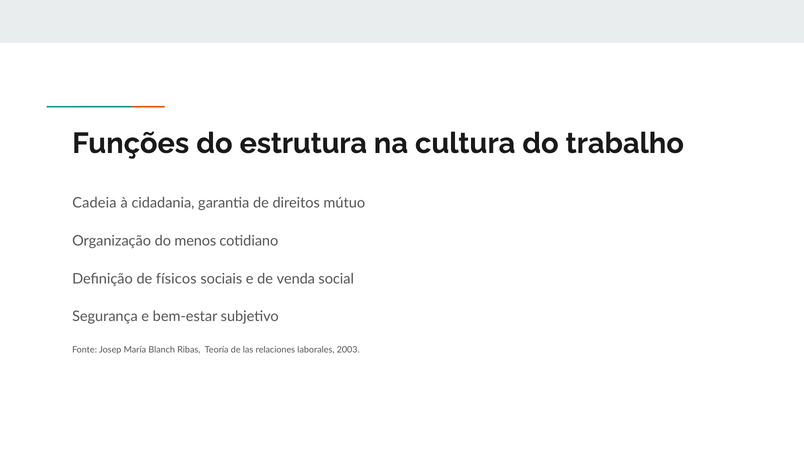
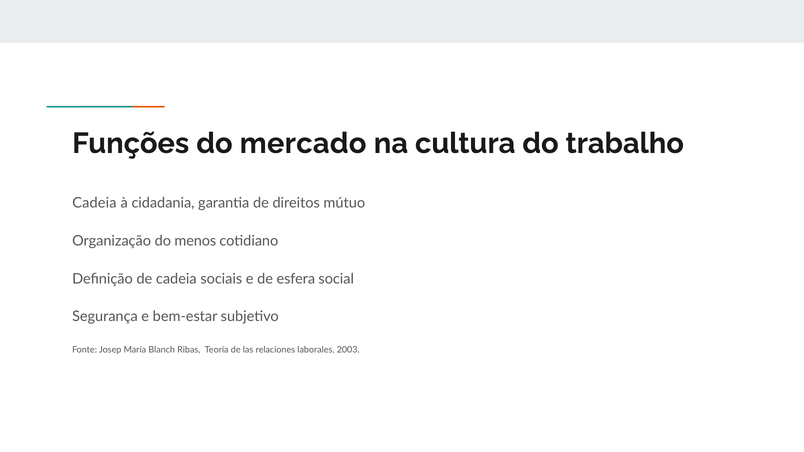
estrutura: estrutura -> mercado (303, 143)
de físicos: físicos -> cadeia (176, 279)
venda: venda -> esfera (296, 279)
